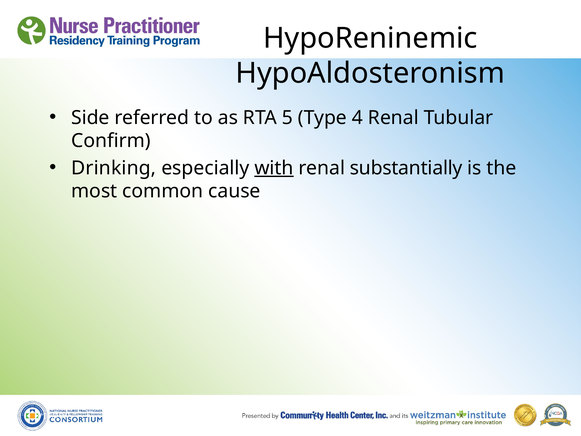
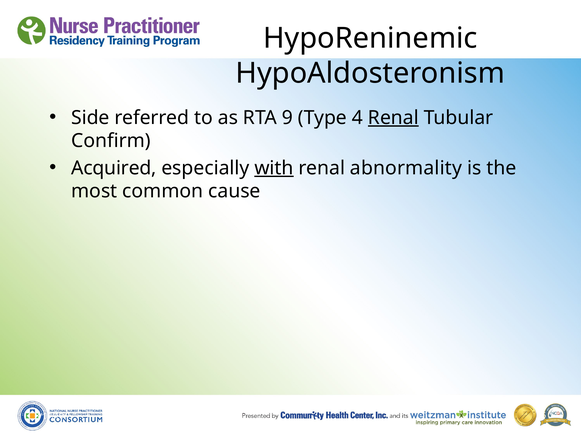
5: 5 -> 9 (287, 118)
Renal underline: none -> present (393, 118)
Drinking: Drinking -> Acquired (114, 168)
substantially: substantially -> abnormality (406, 168)
